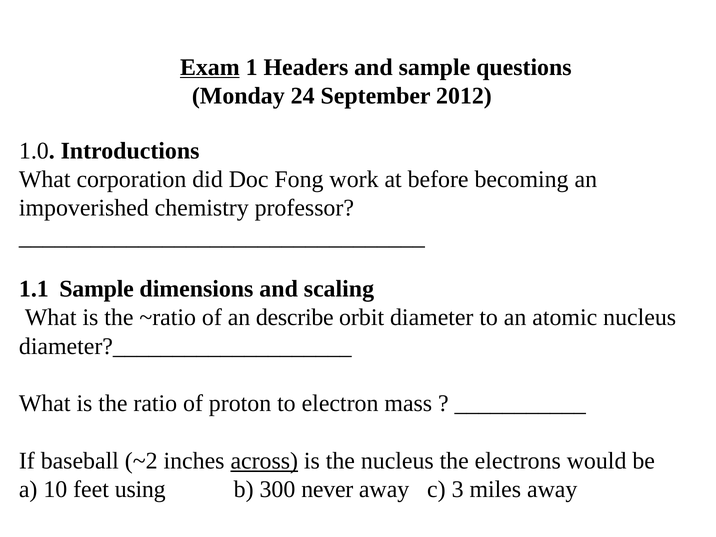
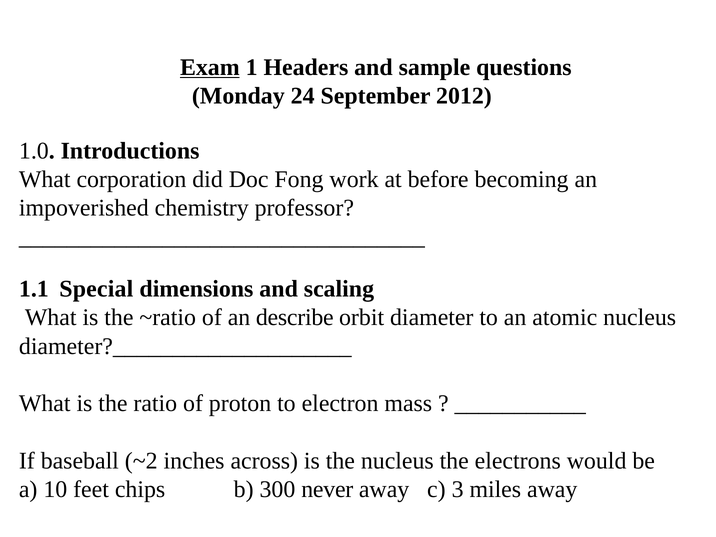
1.1 Sample: Sample -> Special (96, 289)
across underline: present -> none (264, 461)
using: using -> chips (140, 489)
